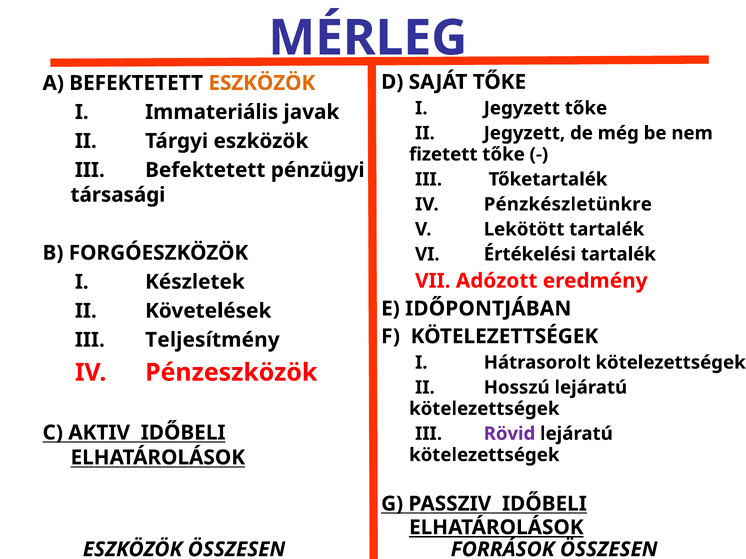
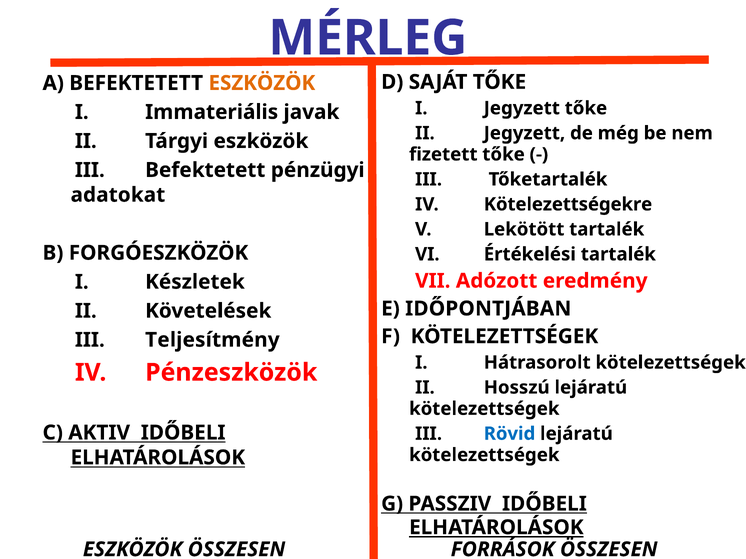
társasági: társasági -> adatokat (118, 195)
Pénzkészletünkre: Pénzkészletünkre -> Kötelezettségekre (568, 204)
Rövid colour: purple -> blue (509, 434)
